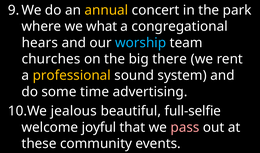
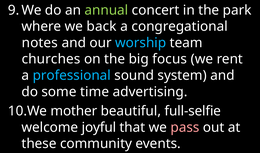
annual colour: yellow -> light green (106, 10)
what: what -> back (102, 26)
hears: hears -> notes (40, 43)
there: there -> focus (170, 59)
professional colour: yellow -> light blue (72, 75)
jealous: jealous -> mother (74, 111)
